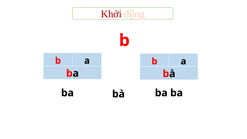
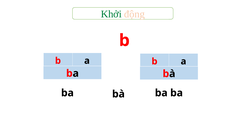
Khởi colour: red -> green (111, 14)
